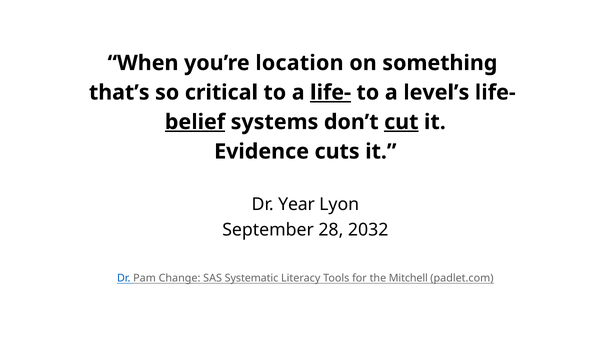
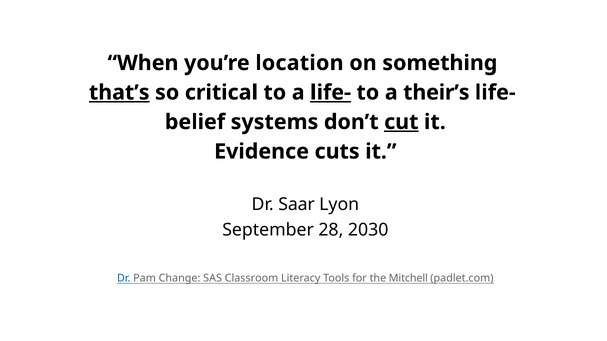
that’s underline: none -> present (119, 93)
level’s: level’s -> their’s (436, 93)
belief underline: present -> none (195, 122)
Year: Year -> Saar (297, 205)
2032: 2032 -> 2030 (368, 230)
Systematic: Systematic -> Classroom (251, 279)
